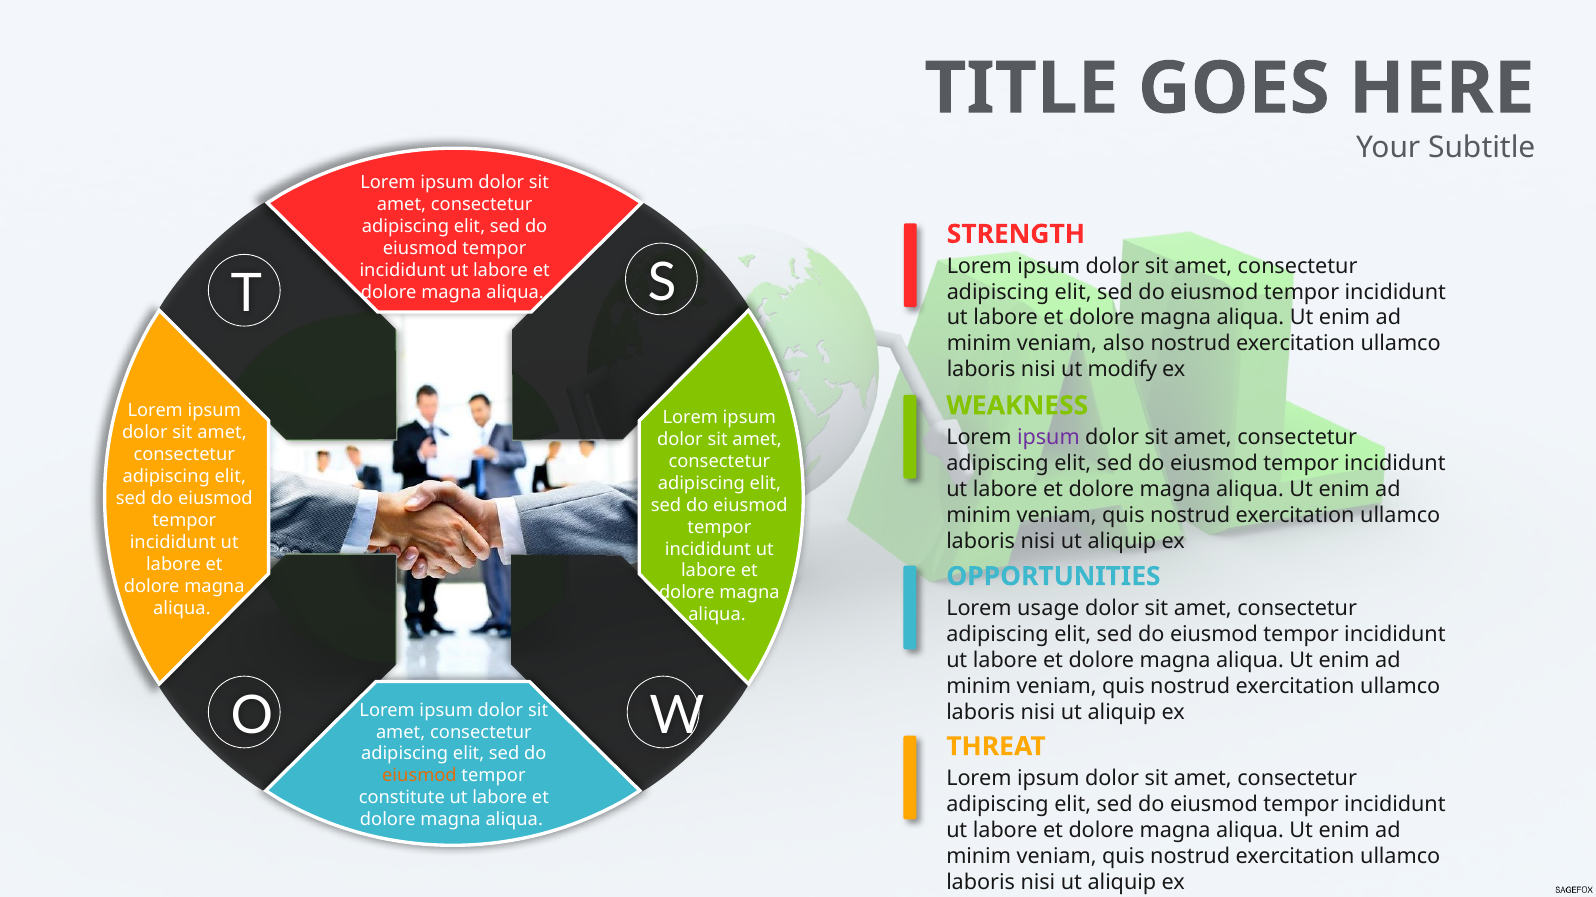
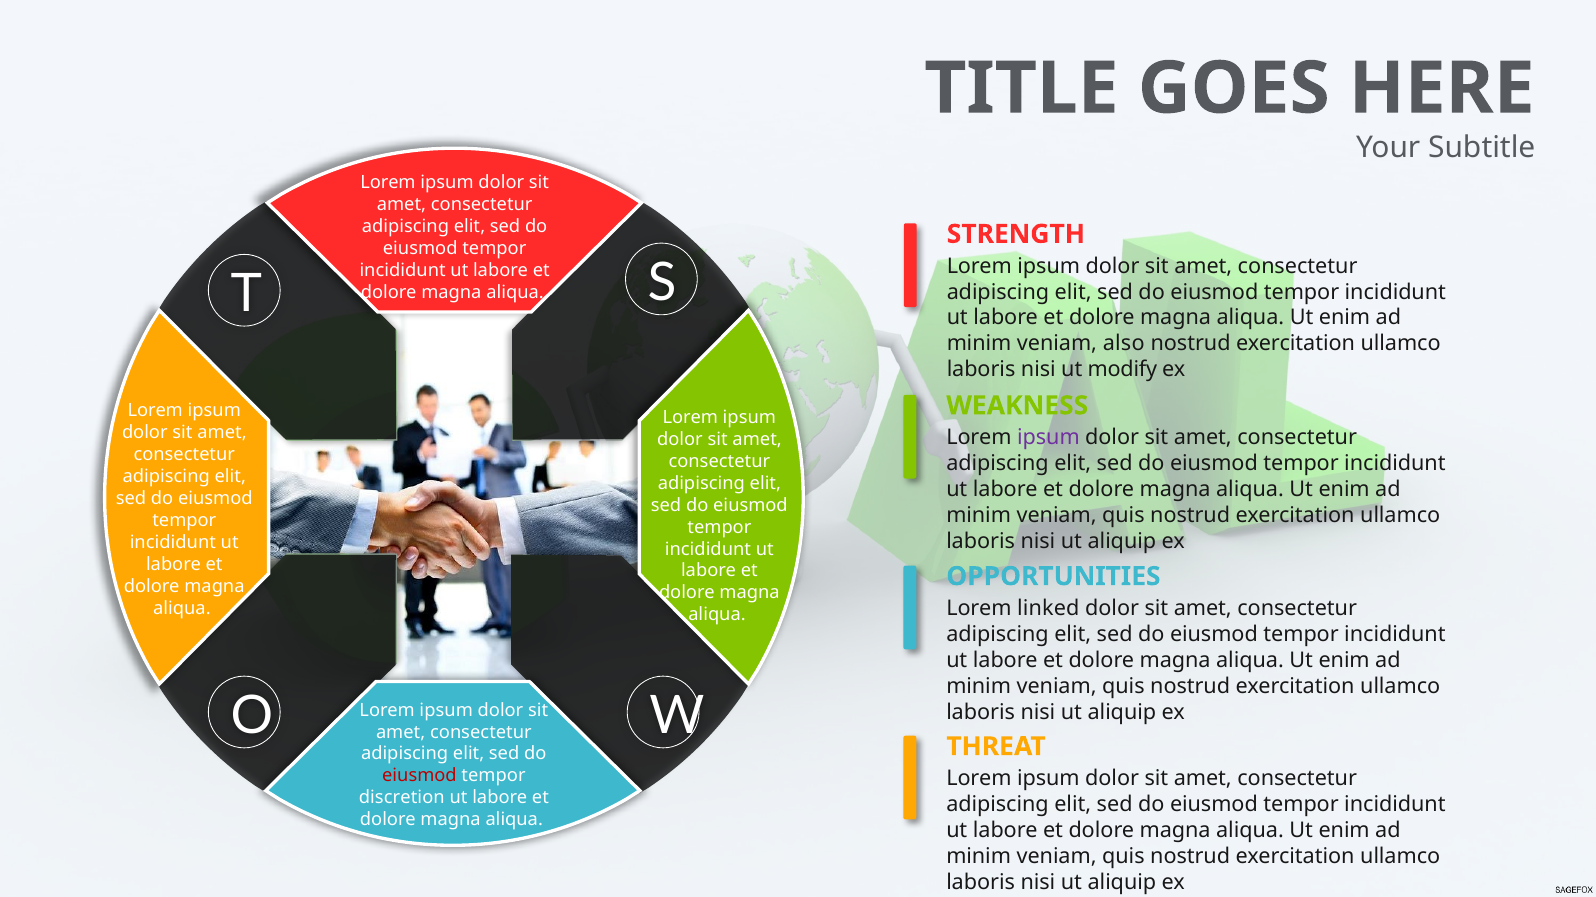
usage: usage -> linked (1048, 609)
eiusmod colour: orange -> red (419, 777)
constitute: constitute -> discretion (402, 798)
